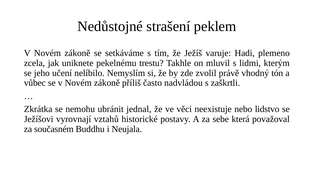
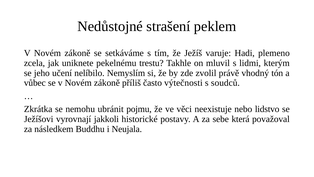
nadvládou: nadvládou -> výtečnosti (183, 83)
zaškrtli: zaškrtli -> soudců (225, 83)
jednal: jednal -> pojmu (139, 109)
vztahů: vztahů -> jakkoli (106, 119)
současném: současném -> následkem (54, 129)
